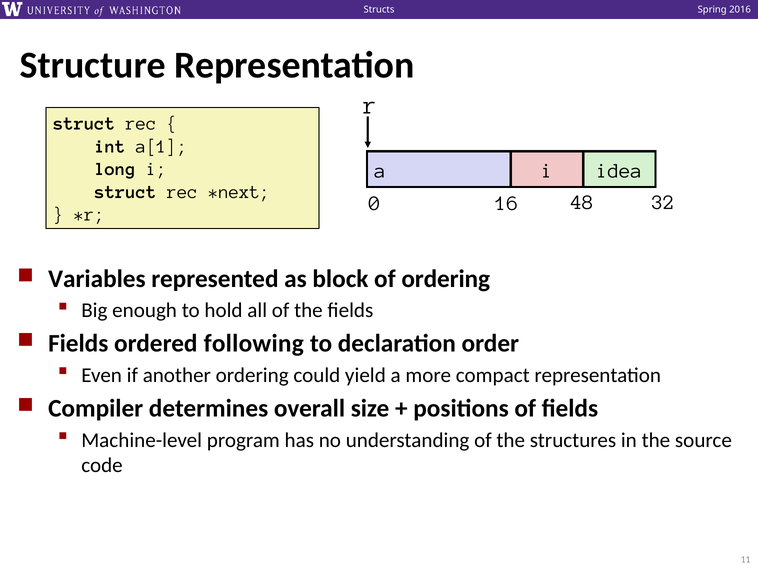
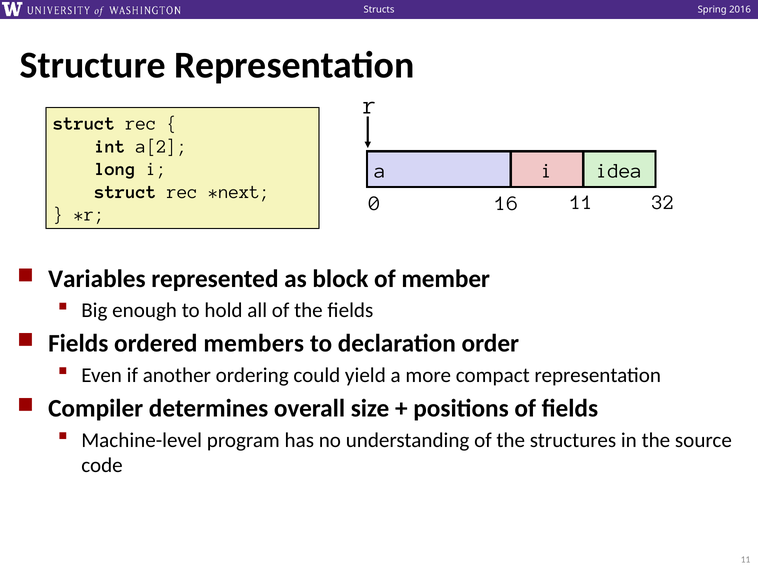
a[1: a[1 -> a[2 (162, 147)
16 48: 48 -> 11 (582, 202)
of ordering: ordering -> member (446, 279)
following: following -> members (254, 344)
